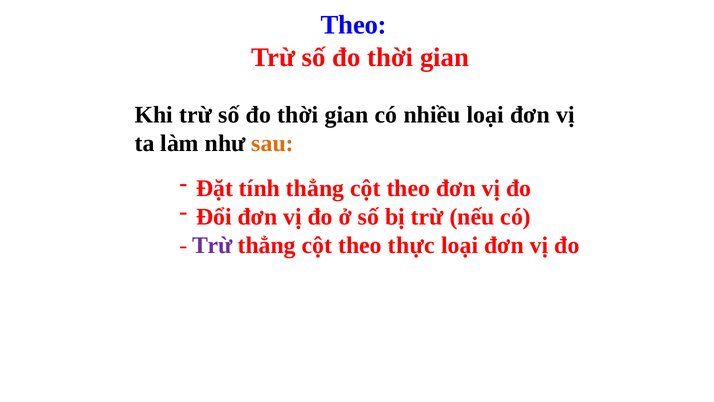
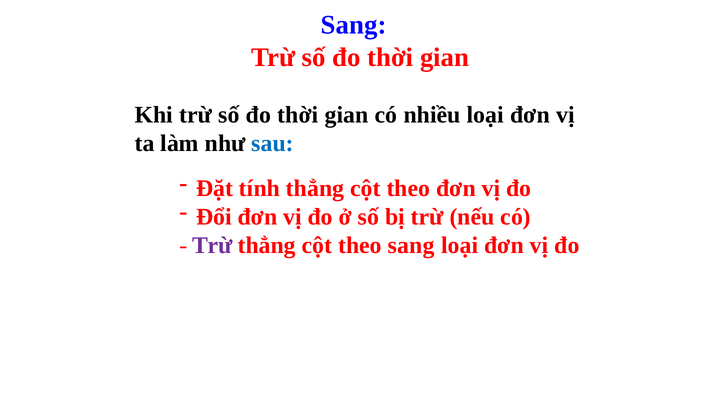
Theo: Theo -> Sang (354, 25)
sau colour: orange -> blue (273, 143)
theo thực: thực -> sang (411, 245)
